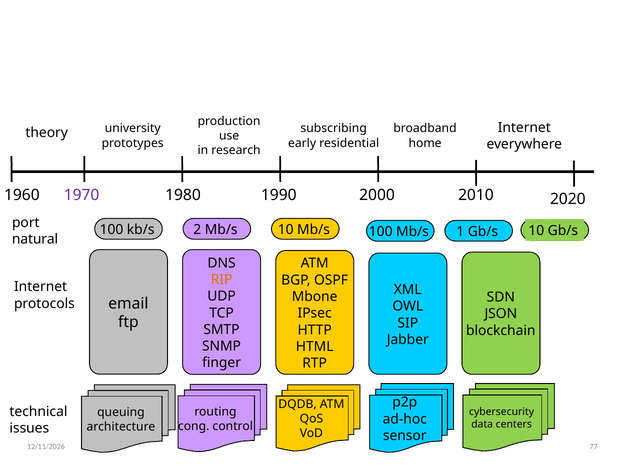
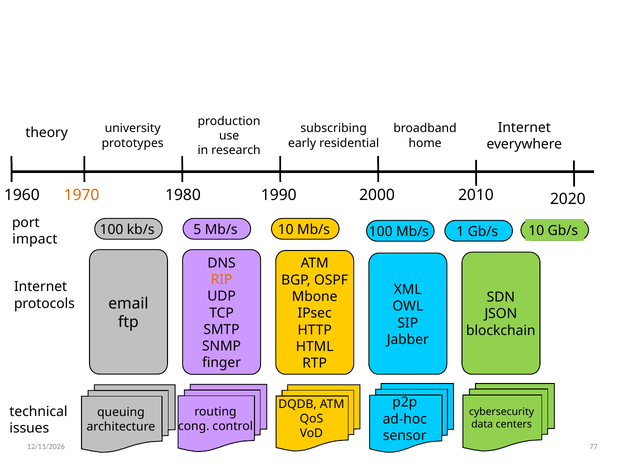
1970 colour: purple -> orange (82, 195)
2: 2 -> 5 (197, 230)
natural: natural -> impact (35, 239)
